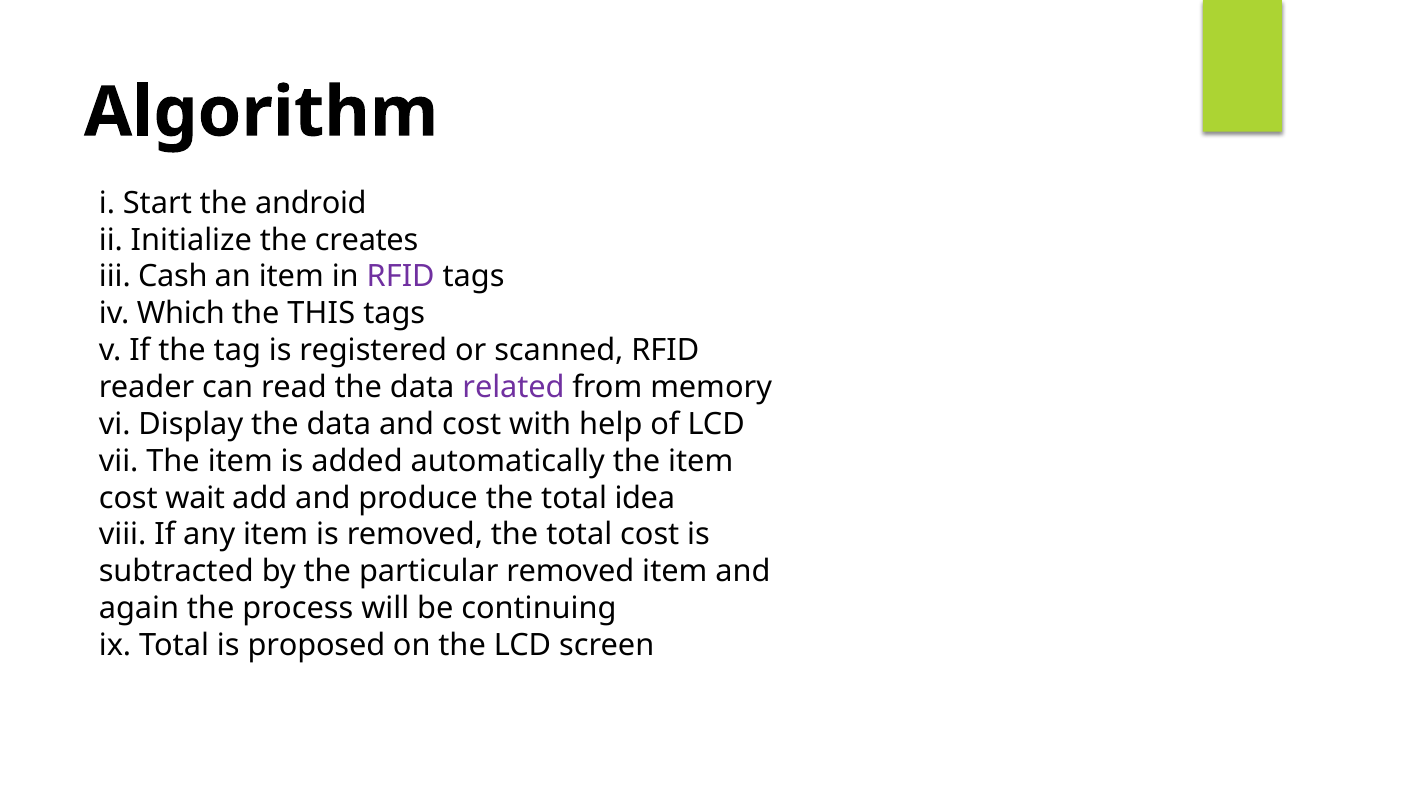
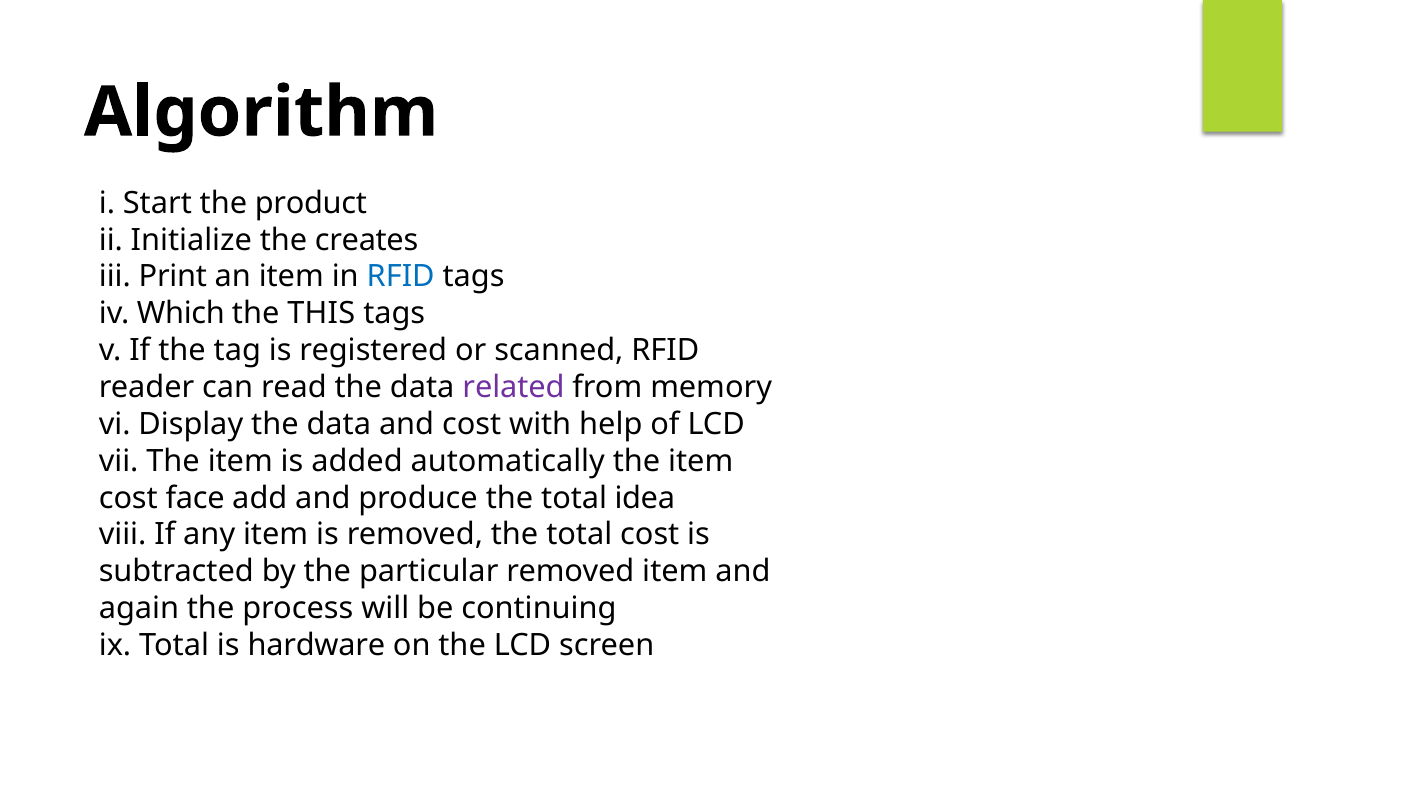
android: android -> product (311, 203)
Cash: Cash -> Print (173, 277)
RFID colour: purple -> blue (401, 277)
wait: wait -> face (195, 498)
proposed: proposed -> hardware (316, 646)
